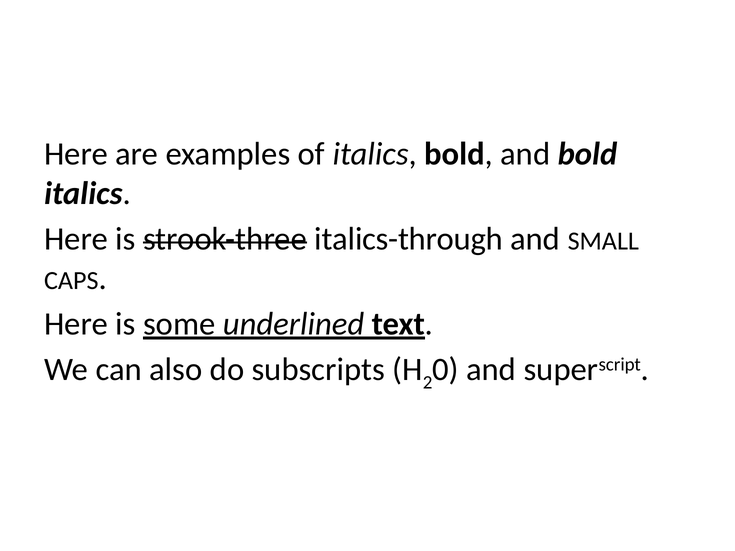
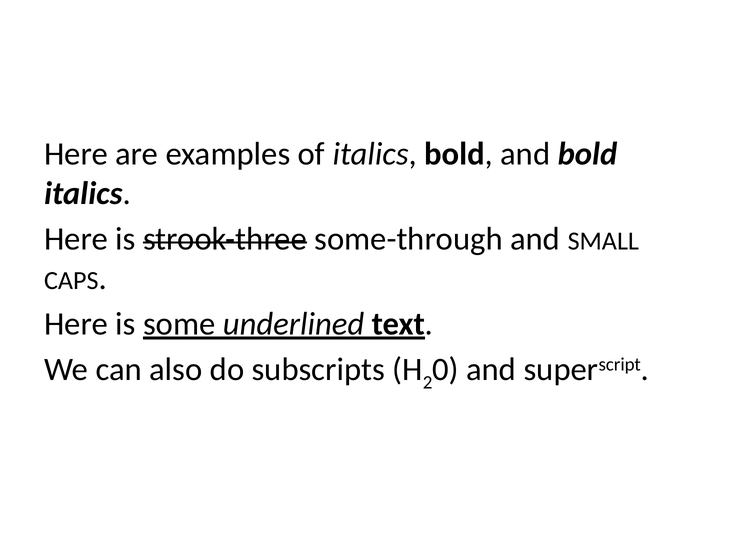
italics-through: italics-through -> some-through (409, 239)
